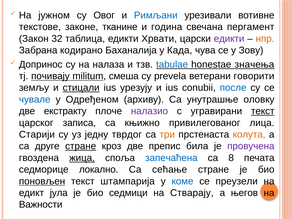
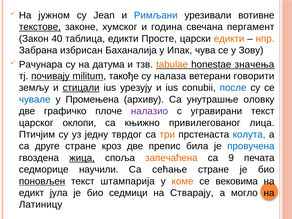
Овог: Овог -> Jean (104, 15)
текстове underline: none -> present (40, 27)
тканине: тканине -> хумског (120, 27)
32: 32 -> 40 (57, 39)
Хрвати: Хрвати -> Просте (159, 39)
едикти colour: purple -> orange (229, 39)
кодирано: кодирано -> избрисан (81, 50)
Када: Када -> Ипак (180, 50)
Допринос: Допринос -> Рачунара (41, 64)
налаза: налаза -> датума (108, 64)
tabulae colour: blue -> orange (172, 64)
смеша: смеша -> такође (124, 76)
prevela: prevela -> налаза (170, 76)
Одређеном: Одређеном -> Промењена (92, 99)
екстракту: екстракту -> графичко (65, 111)
текст underline: present -> none (263, 111)
записа: записа -> оклопи (79, 123)
Старији: Старији -> Птичјим (37, 134)
колута colour: orange -> blue (249, 134)
стране underline: present -> none (81, 146)
провучена colour: purple -> blue (251, 146)
запечаћена colour: blue -> orange (171, 158)
8: 8 -> 9 (231, 158)
локално: локално -> научили (99, 170)
коме colour: blue -> orange (182, 181)
преузели: преузели -> вековима (237, 181)
његов: његов -> могло (244, 193)
Важности: Важности -> Латиницу (41, 205)
